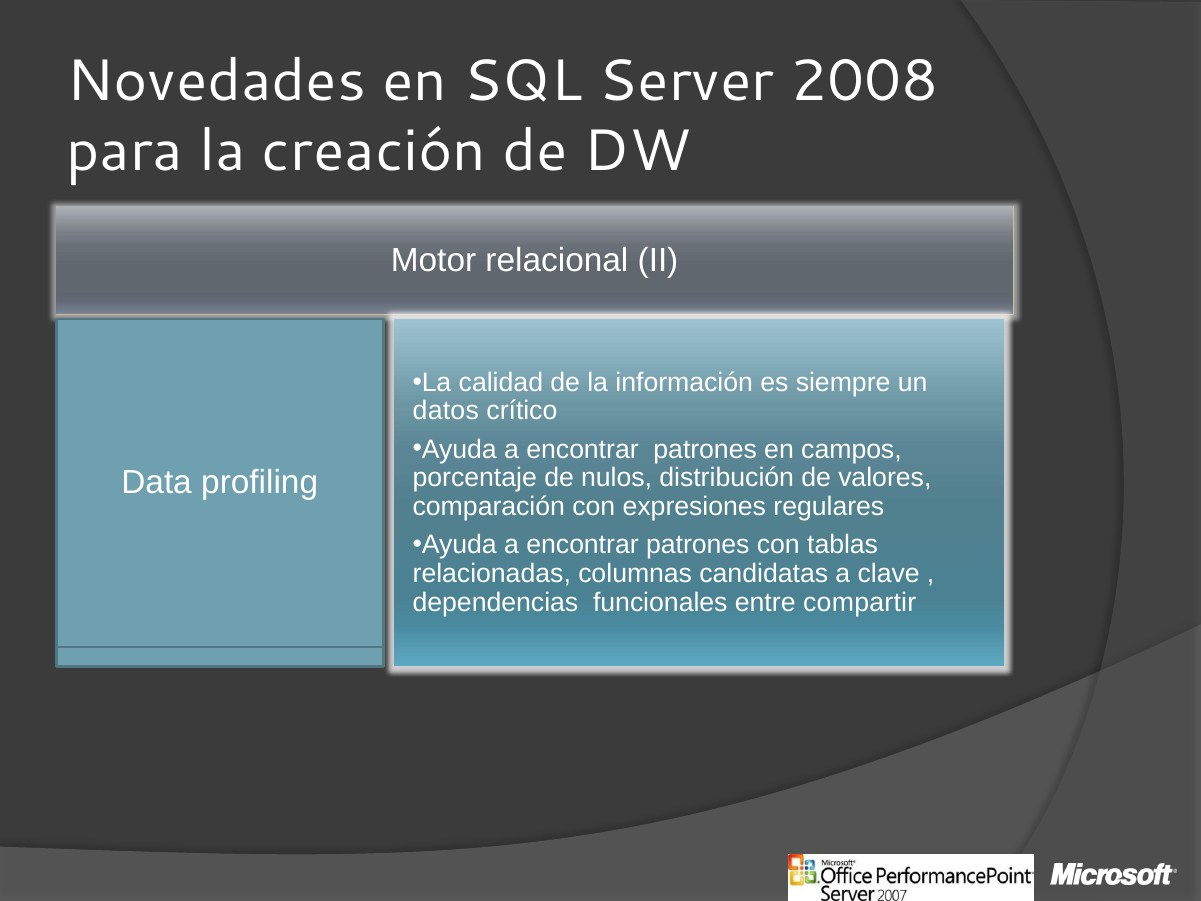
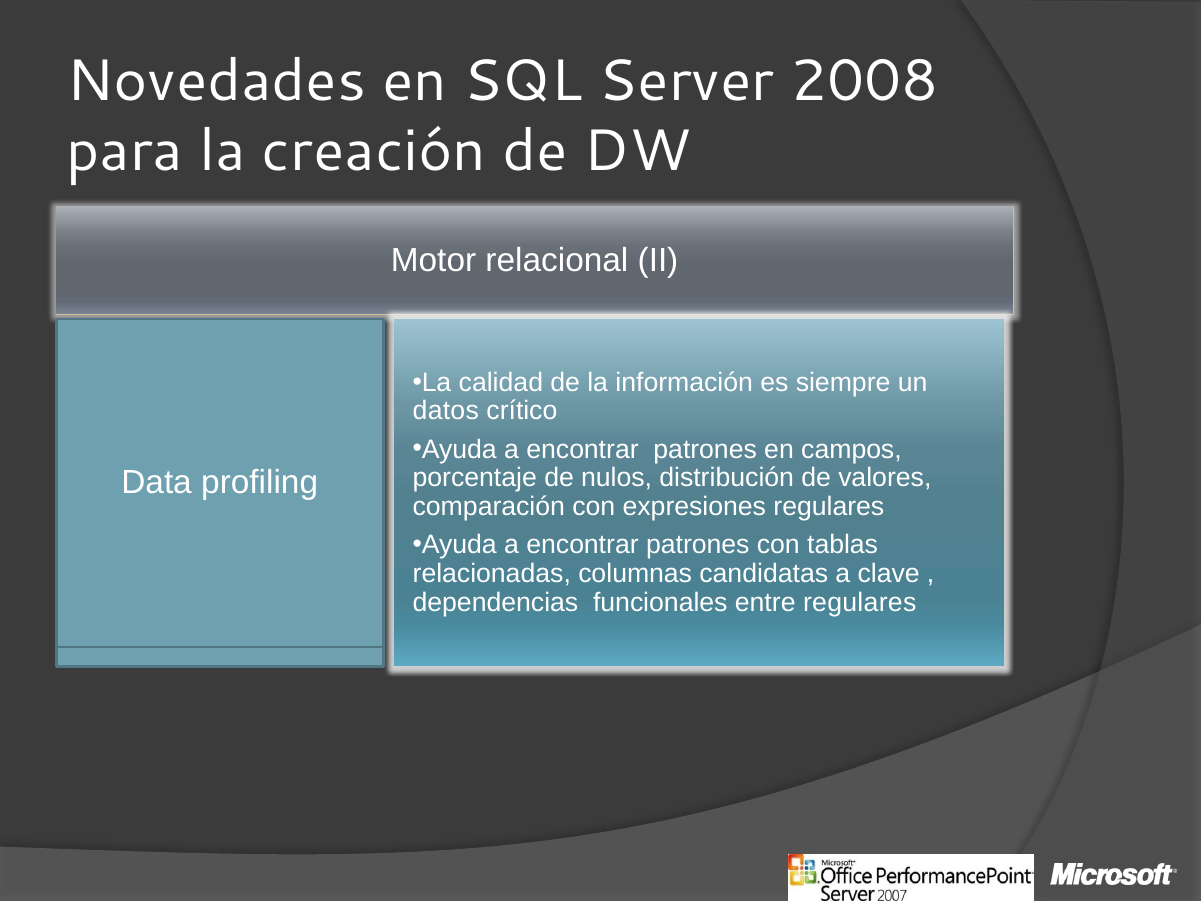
entre compartir: compartir -> regulares (860, 603)
